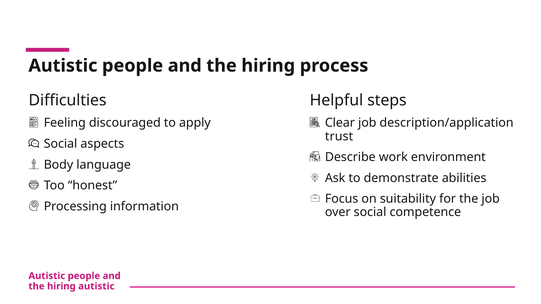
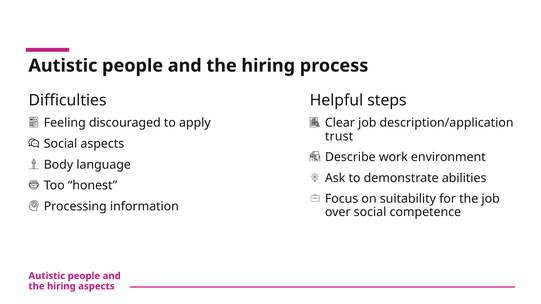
hiring autistic: autistic -> aspects (96, 286)
